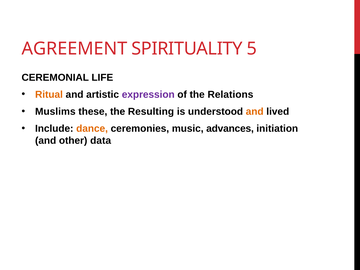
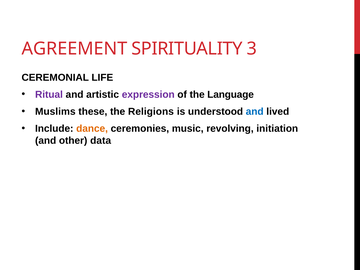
5: 5 -> 3 (252, 49)
Ritual colour: orange -> purple (49, 95)
Relations: Relations -> Language (231, 95)
Resulting: Resulting -> Religions (151, 112)
and colour: orange -> blue (255, 112)
advances: advances -> revolving (230, 129)
